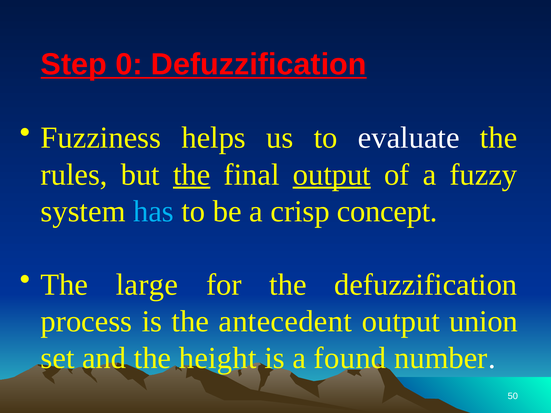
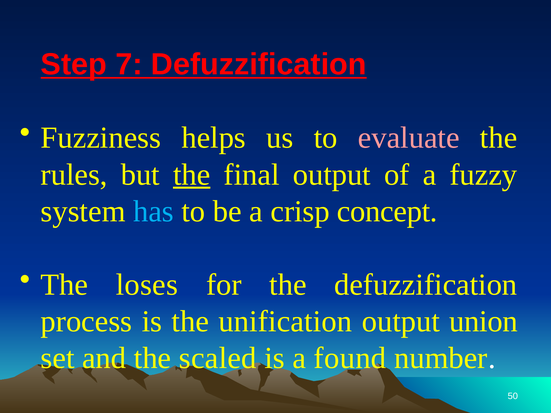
0: 0 -> 7 (129, 65)
evaluate colour: white -> pink (409, 138)
output underline: present -> none (332, 175)
large: large -> loses (147, 285)
antecedent: antecedent -> unification (285, 322)
height: height -> scaled (218, 358)
